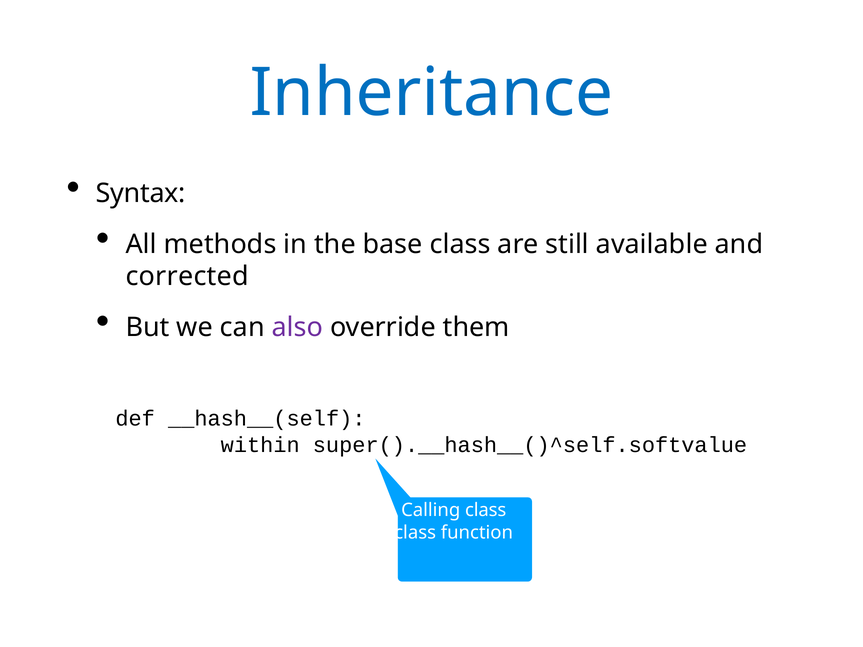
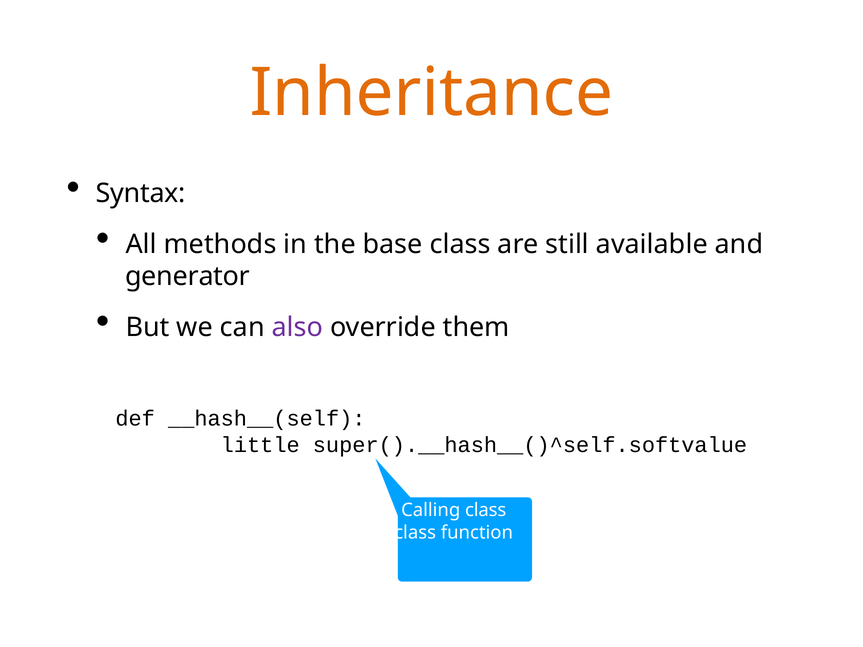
Inheritance colour: blue -> orange (431, 93)
corrected: corrected -> generator (188, 277)
within: within -> little (260, 445)
